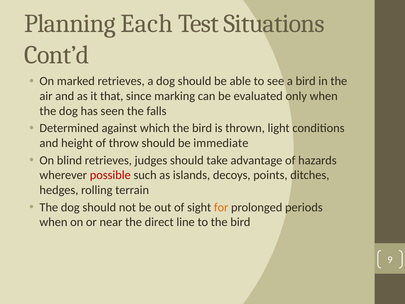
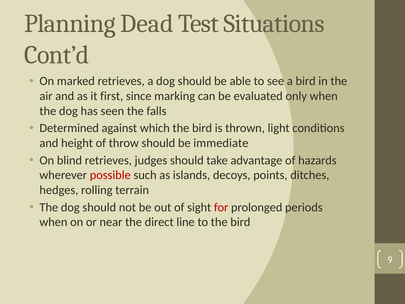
Each: Each -> Dead (147, 24)
that: that -> first (112, 96)
for colour: orange -> red (221, 207)
